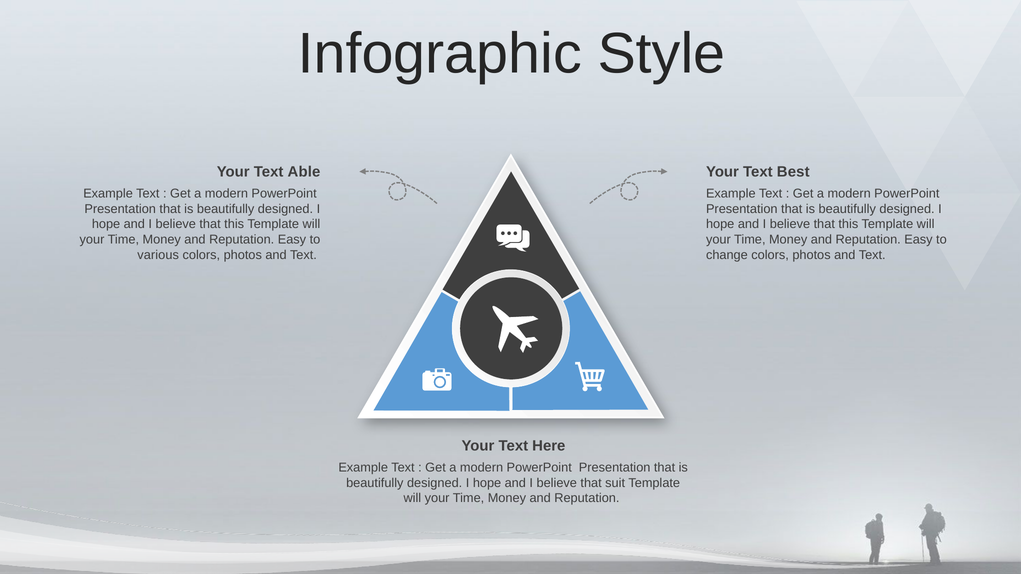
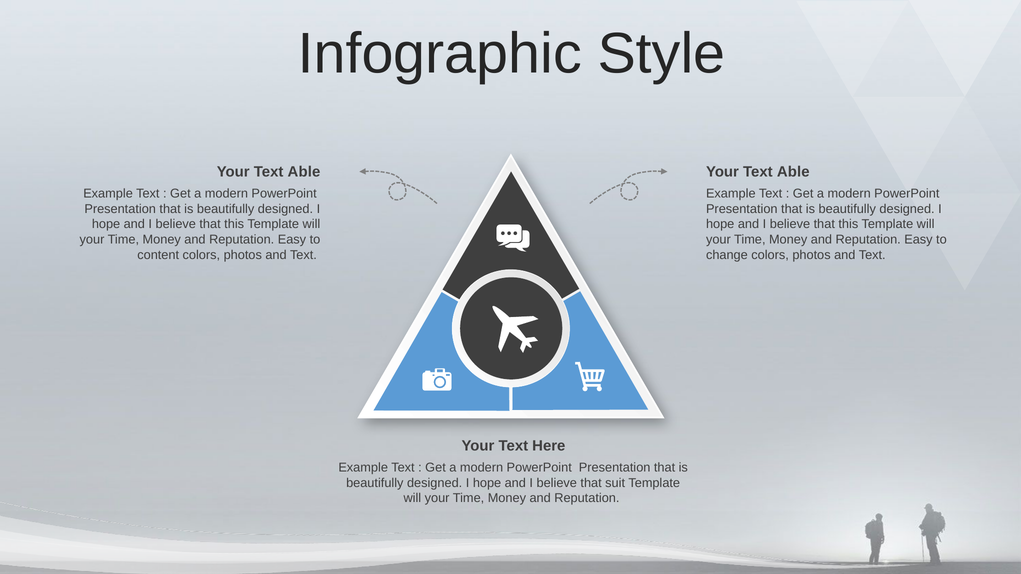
Best: Best -> Able (793, 172)
various: various -> content (158, 255)
